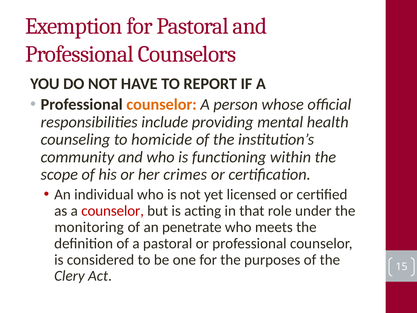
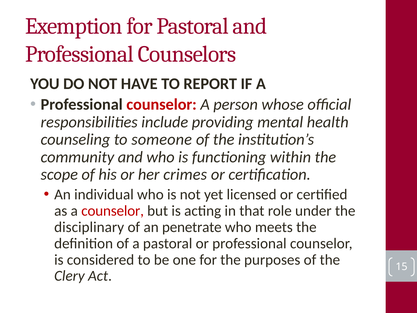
counselor colour: orange -> red (162, 104)
homicide: homicide -> someone (162, 139)
monitoring: monitoring -> disciplinary (89, 227)
